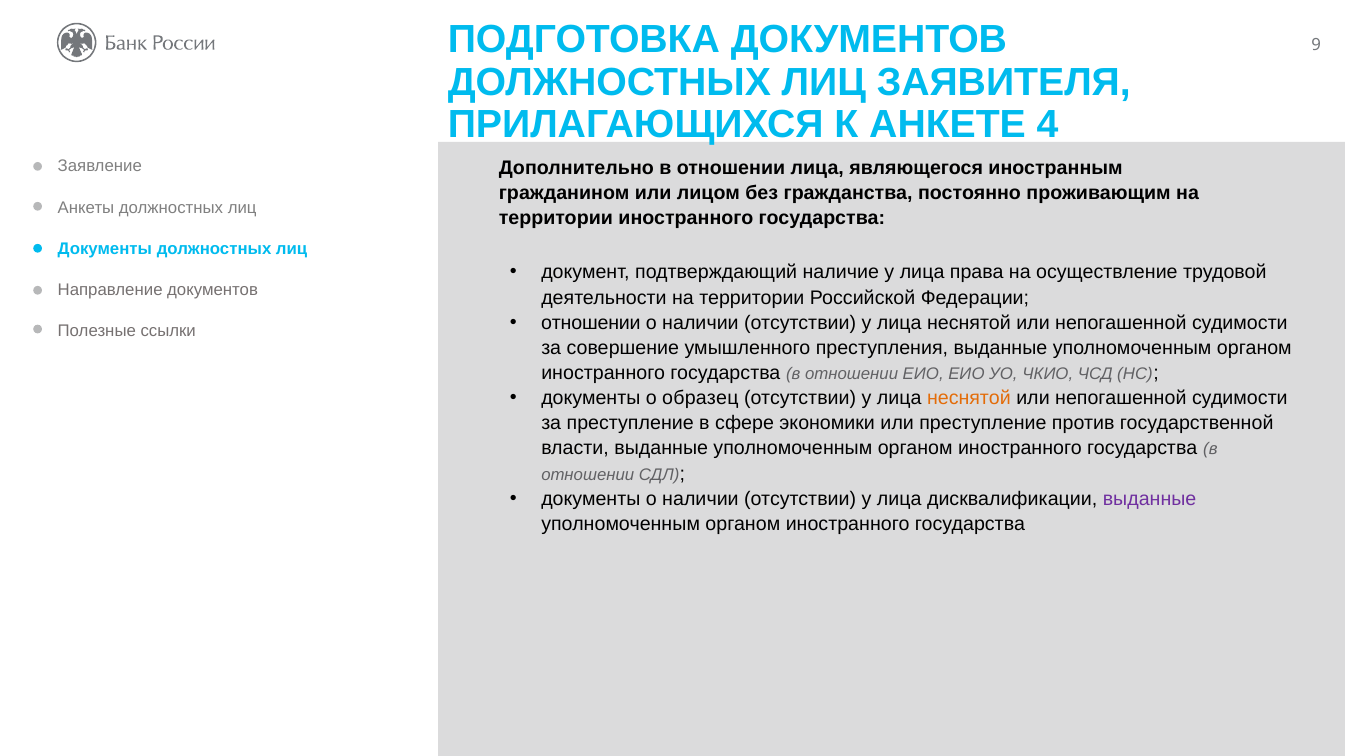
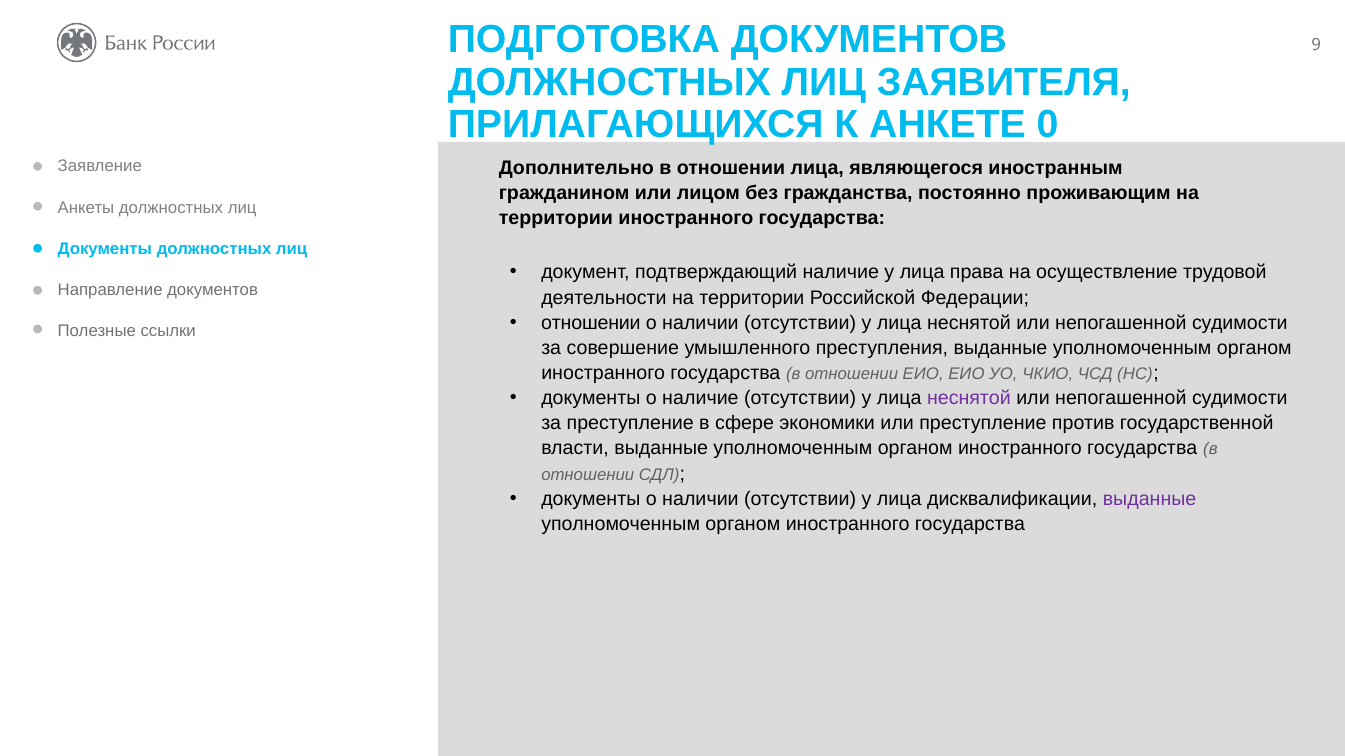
4: 4 -> 0 (1048, 124)
о образец: образец -> наличие (700, 398)
неснятой colour: orange -> purple (969, 398)
